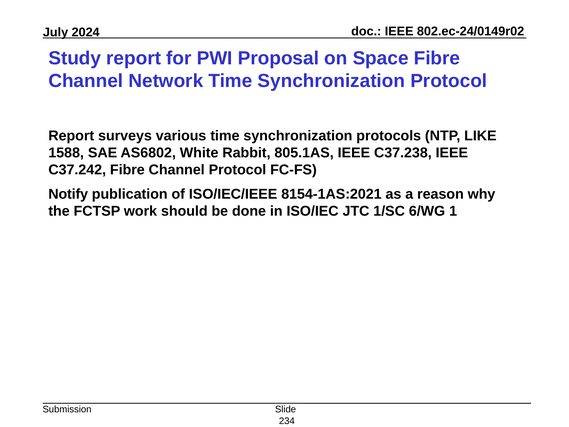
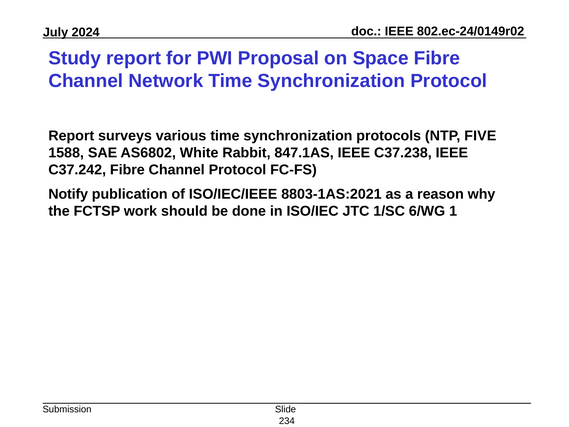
LIKE: LIKE -> FIVE (480, 136)
805.1AS: 805.1AS -> 847.1AS (304, 153)
8154-1AS:2021: 8154-1AS:2021 -> 8803-1AS:2021 (331, 194)
